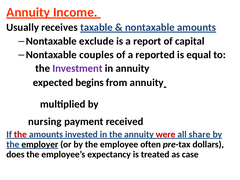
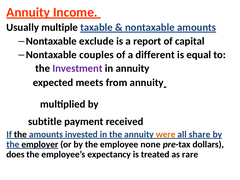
receives: receives -> multiple (60, 27)
reported: reported -> different (155, 55)
begins: begins -> meets (90, 83)
nursing: nursing -> subtitle (45, 122)
the colour: red -> black (20, 134)
were colour: red -> orange (166, 134)
often: often -> none (150, 144)
case: case -> rare (190, 155)
